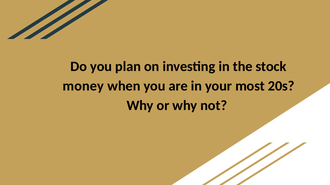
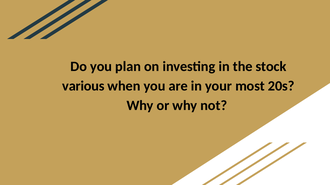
money: money -> various (83, 86)
